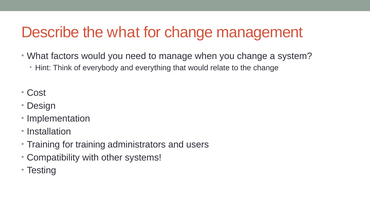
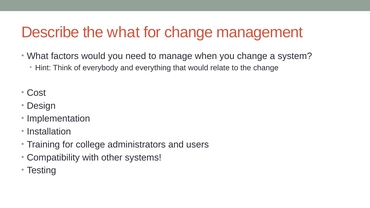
for training: training -> college (90, 145)
